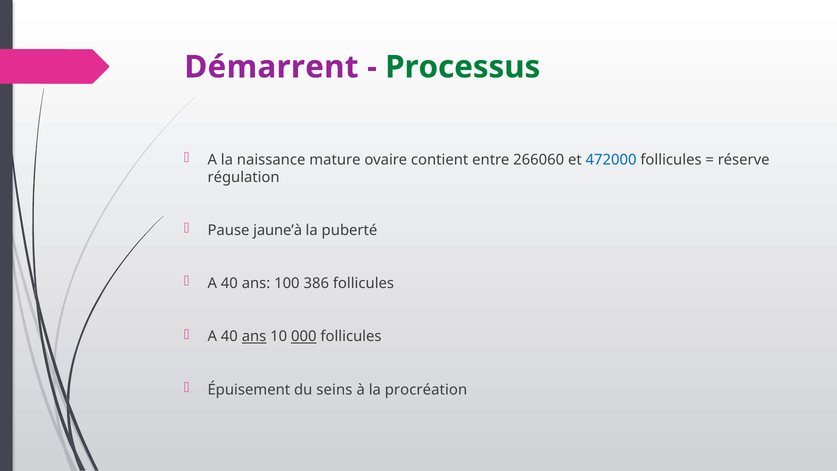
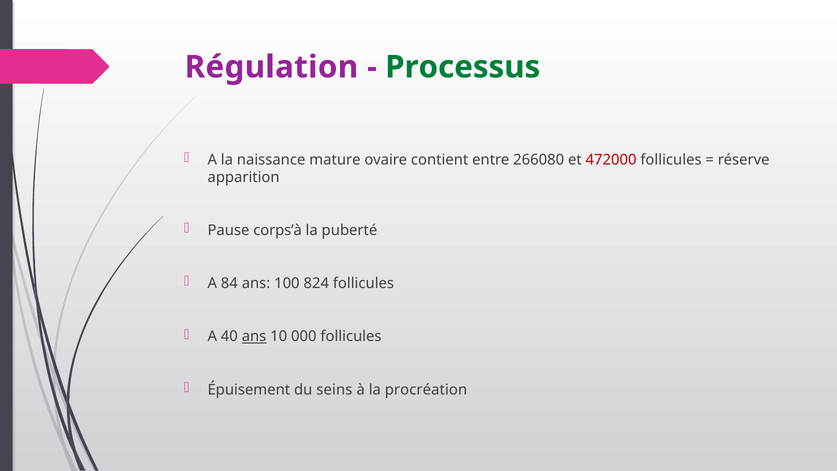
Démarrent: Démarrent -> Régulation (271, 67)
266060: 266060 -> 266080 (539, 160)
472000 colour: blue -> red (611, 160)
régulation: régulation -> apparition (244, 177)
jaune’à: jaune’à -> corps’à (278, 230)
40: 40 -> 84 (229, 283)
386: 386 -> 824 (316, 283)
000 underline: present -> none (304, 336)
